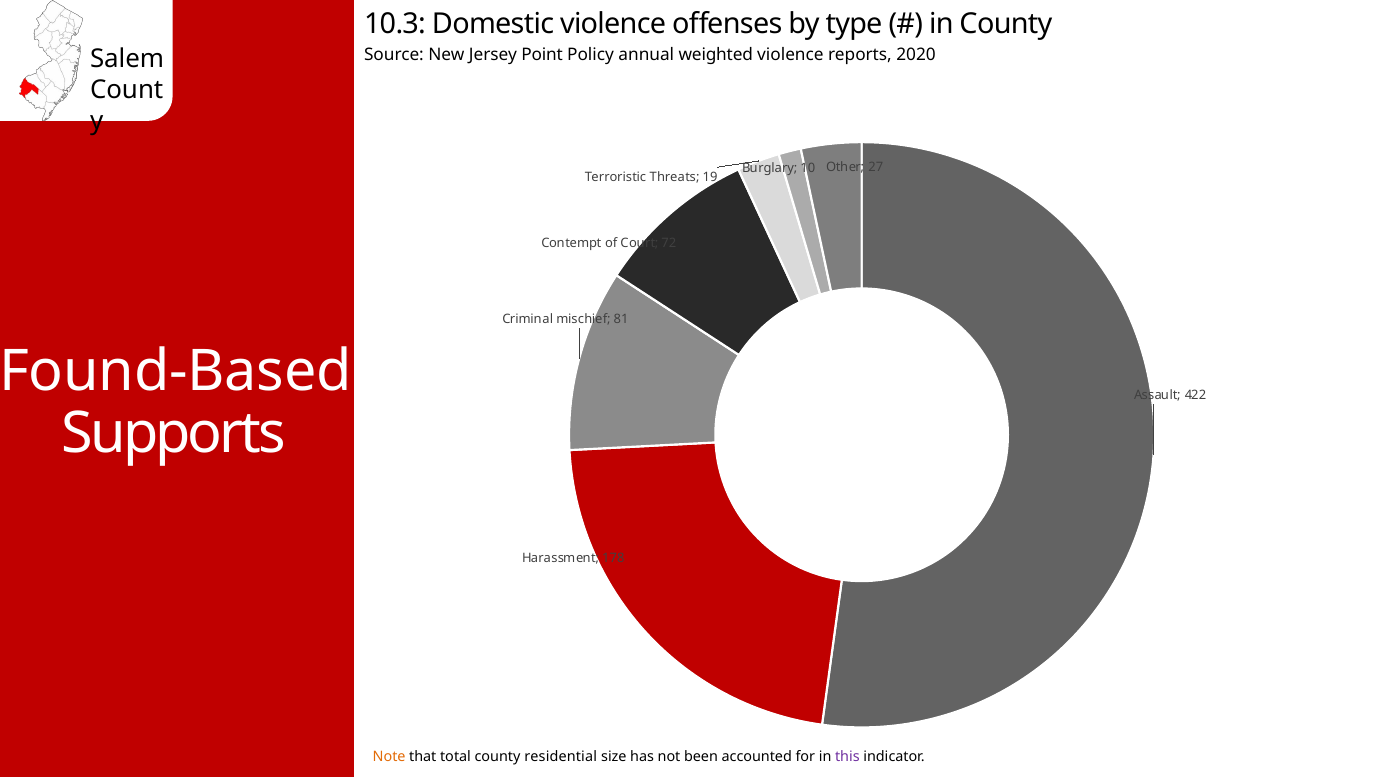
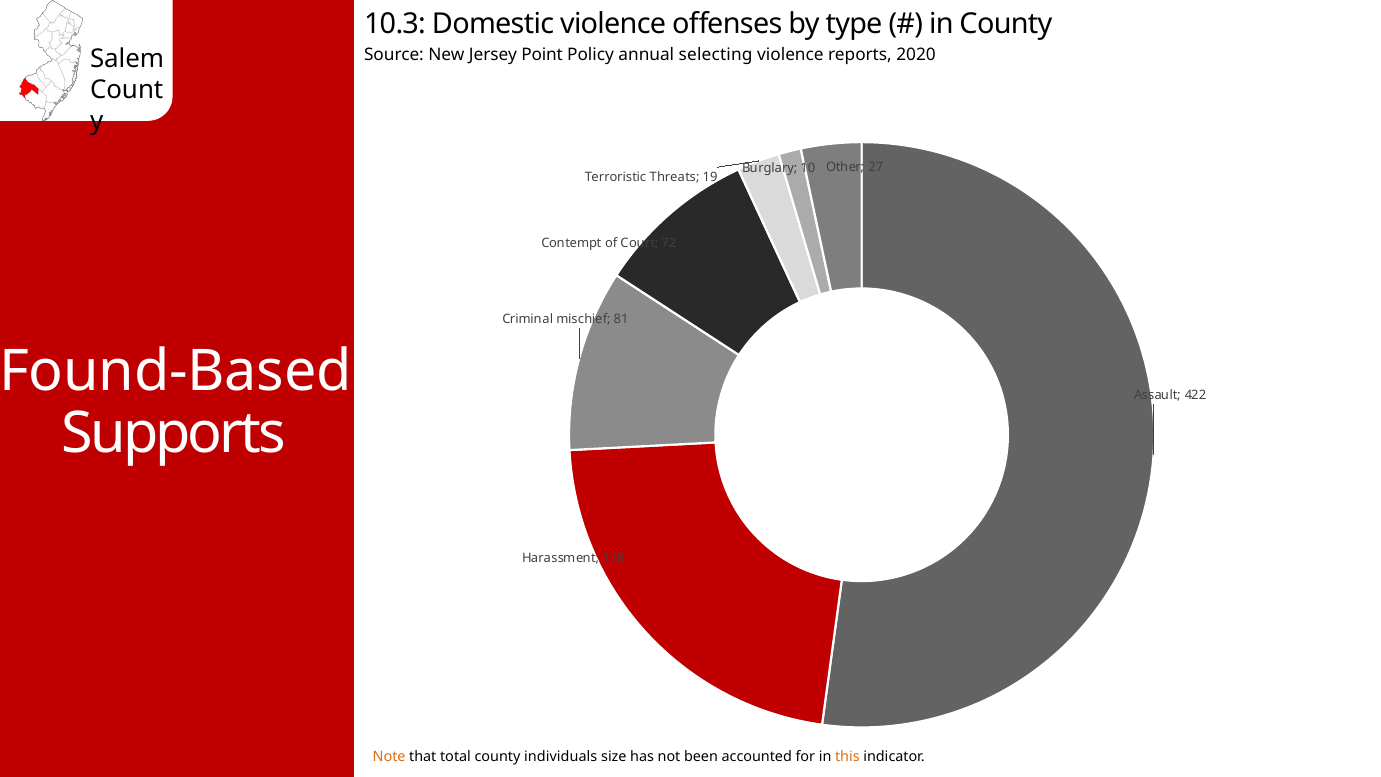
weighted: weighted -> selecting (716, 55)
residential: residential -> individuals (561, 756)
this colour: purple -> orange (847, 756)
